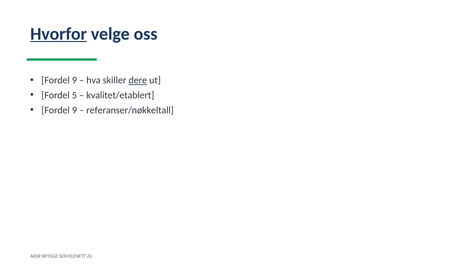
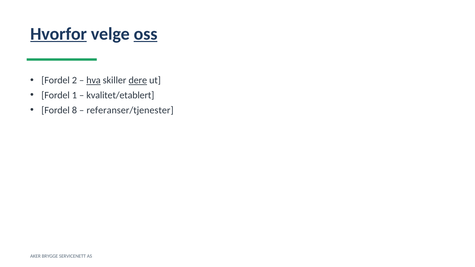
oss underline: none -> present (146, 34)
9: 9 -> 2 (74, 80)
hva underline: none -> present (94, 80)
5: 5 -> 1 (74, 95)
9: 9 -> 8 (74, 110)
referanser/nøkkeltall: referanser/nøkkeltall -> referanser/tjenester (130, 110)
